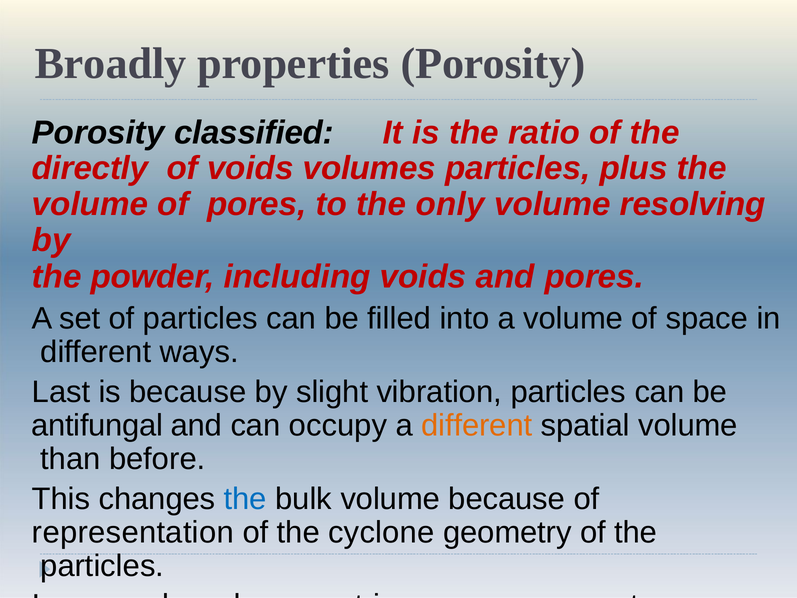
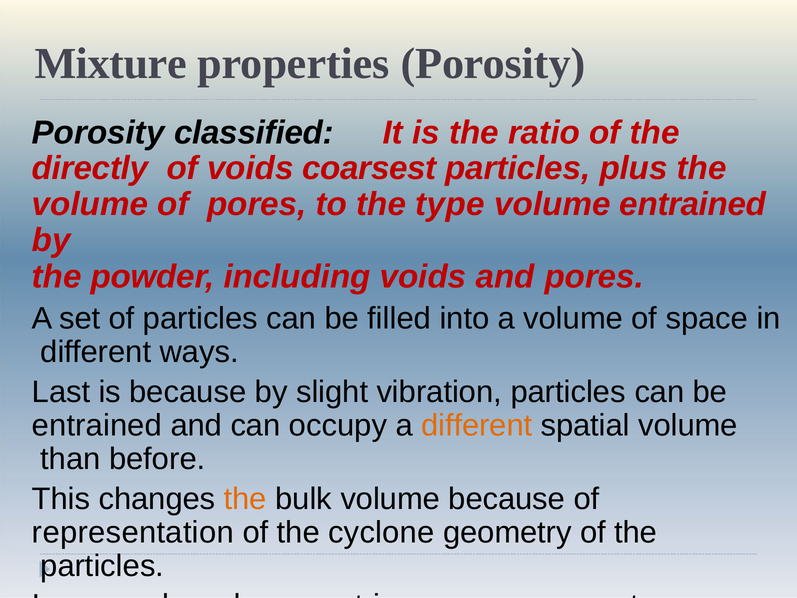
Broadly: Broadly -> Mixture (111, 64)
volumes: volumes -> coarsest (369, 168)
only: only -> type (450, 204)
volume resolving: resolving -> entrained (693, 204)
antifungal: antifungal -> entrained (97, 425)
the colour: blue -> orange (245, 499)
